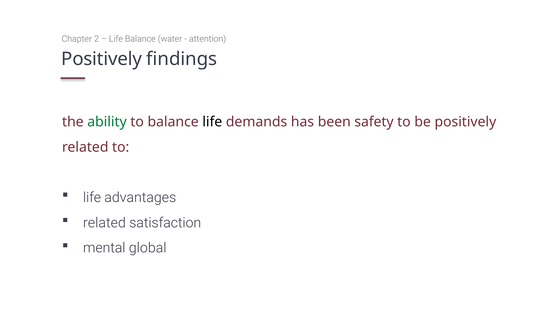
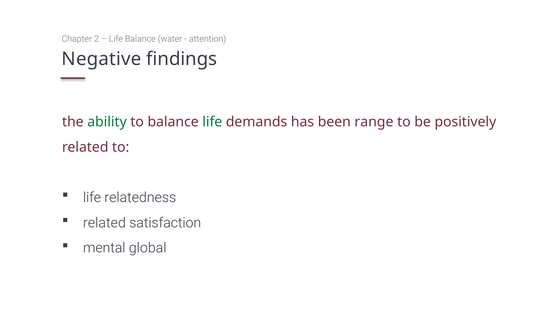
Positively: Positively -> Negative (101, 59)
life colour: black -> green (212, 122)
safety: safety -> range (374, 122)
advantages: advantages -> relatedness (140, 198)
